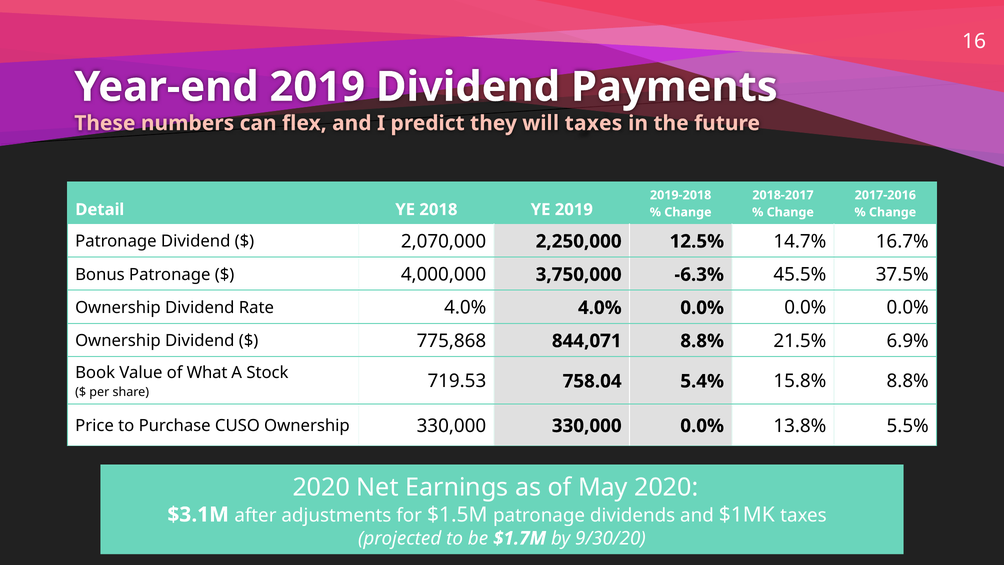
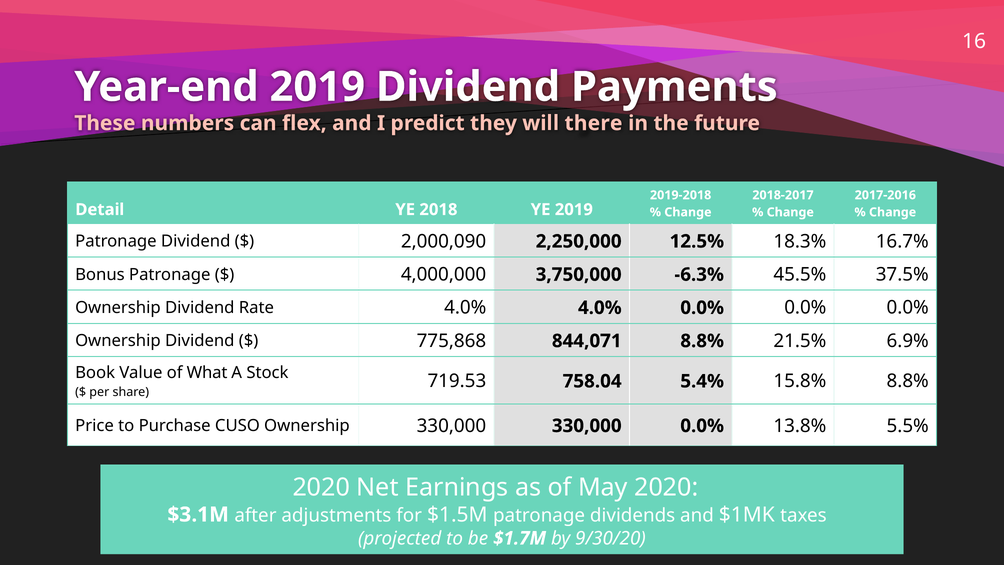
will taxes: taxes -> there (593, 123)
2,070,000: 2,070,000 -> 2,000,090 (444, 241)
14.7%: 14.7% -> 18.3% (800, 241)
